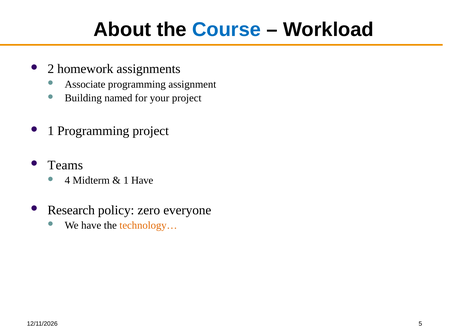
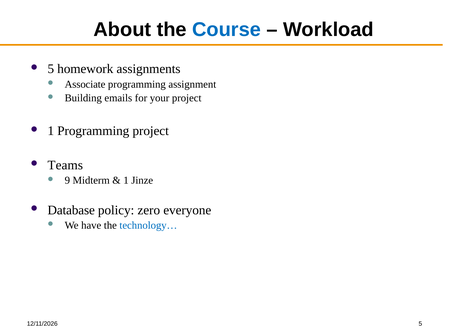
2: 2 -> 5 (51, 69)
named: named -> emails (118, 98)
4: 4 -> 9 (67, 181)
1 Have: Have -> Jinze (142, 181)
Research: Research -> Database (71, 211)
technology… colour: orange -> blue (148, 226)
